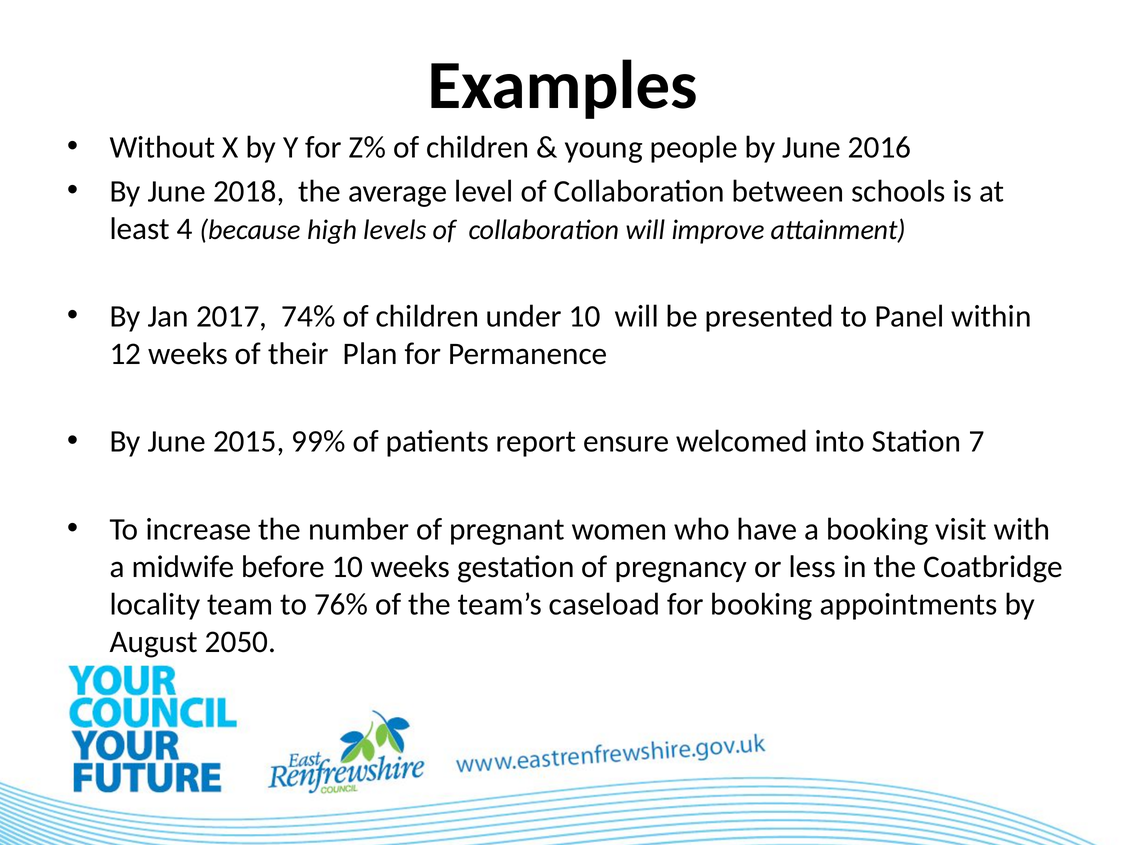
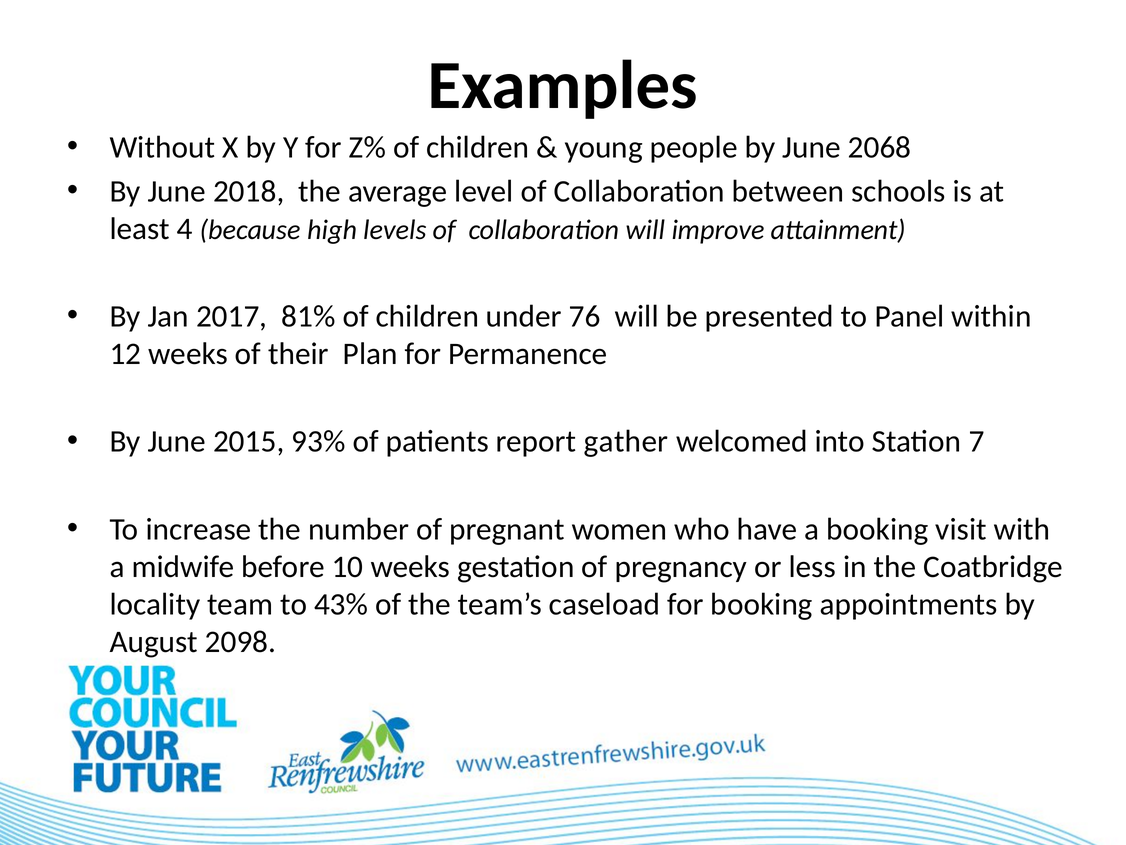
2016: 2016 -> 2068 (880, 147)
74%: 74% -> 81% (309, 316)
under 10: 10 -> 76 (585, 316)
99%: 99% -> 93% (318, 441)
ensure: ensure -> gather (626, 441)
76%: 76% -> 43% (341, 604)
2050: 2050 -> 2098 (240, 642)
